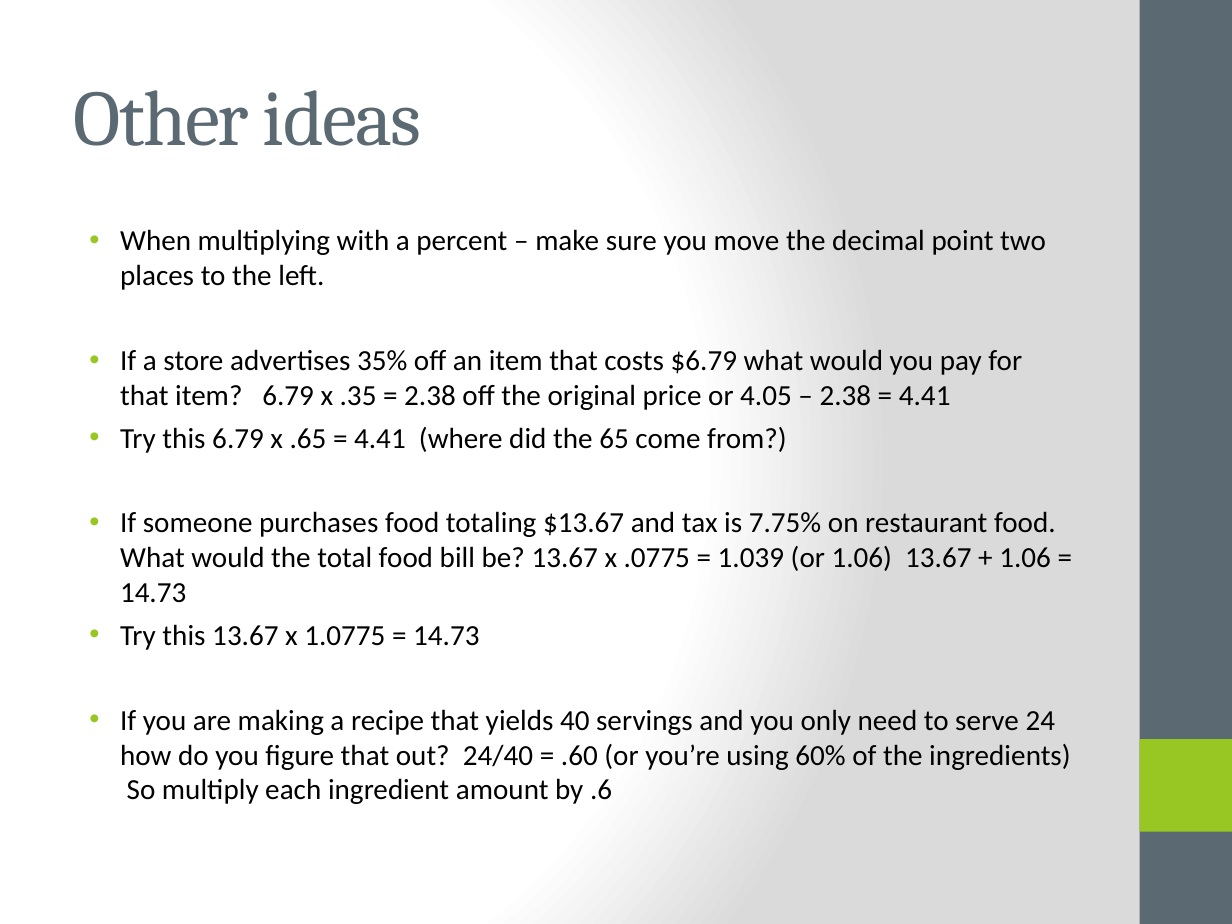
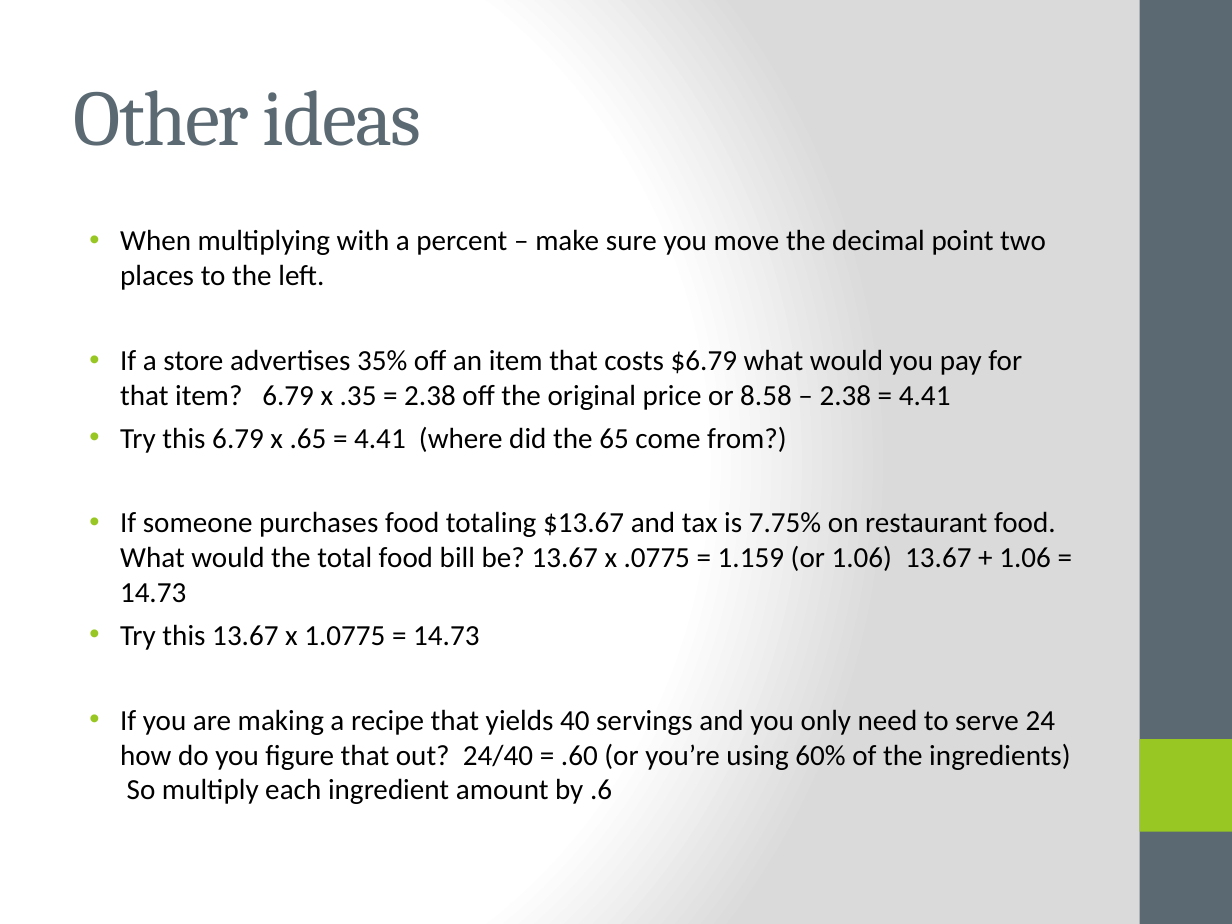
4.05: 4.05 -> 8.58 (766, 396)
1.039: 1.039 -> 1.159 (751, 558)
